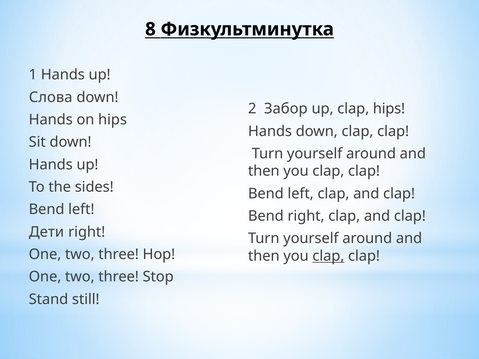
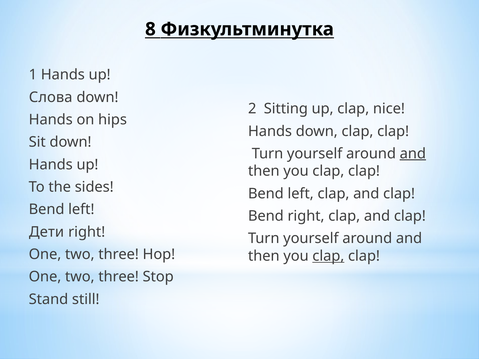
Забор: Забор -> Sitting (286, 109)
clap hips: hips -> nice (389, 109)
and underline: none -> present (413, 154)
